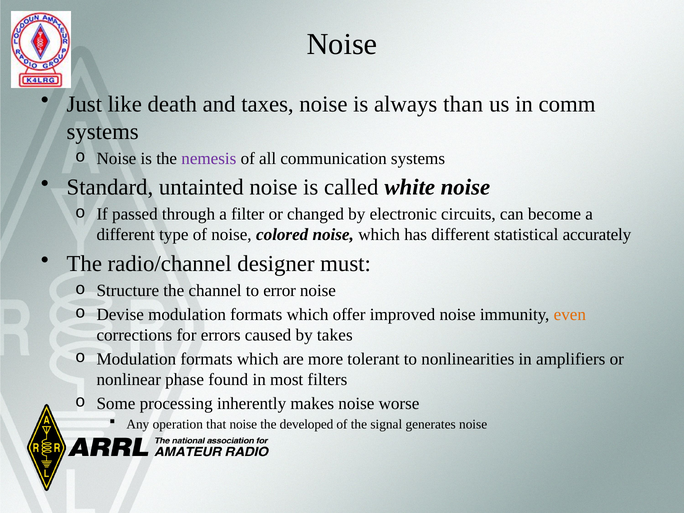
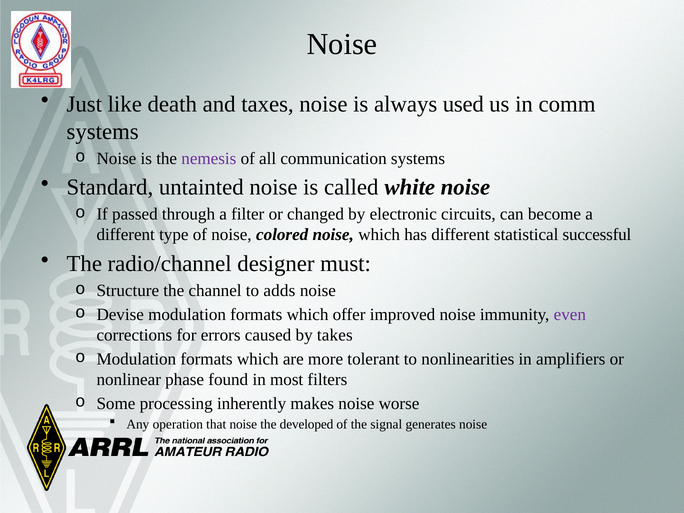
than: than -> used (463, 104)
accurately: accurately -> successful (597, 235)
error: error -> adds (279, 291)
even colour: orange -> purple (570, 315)
